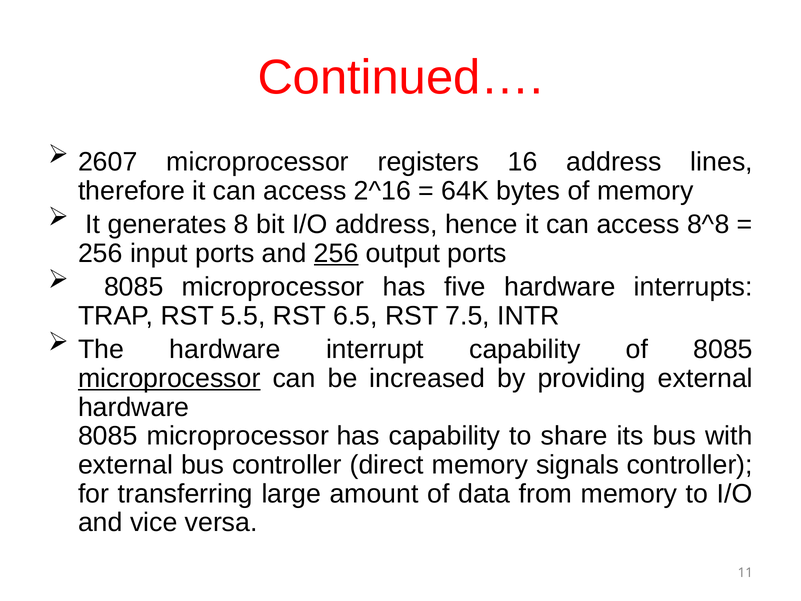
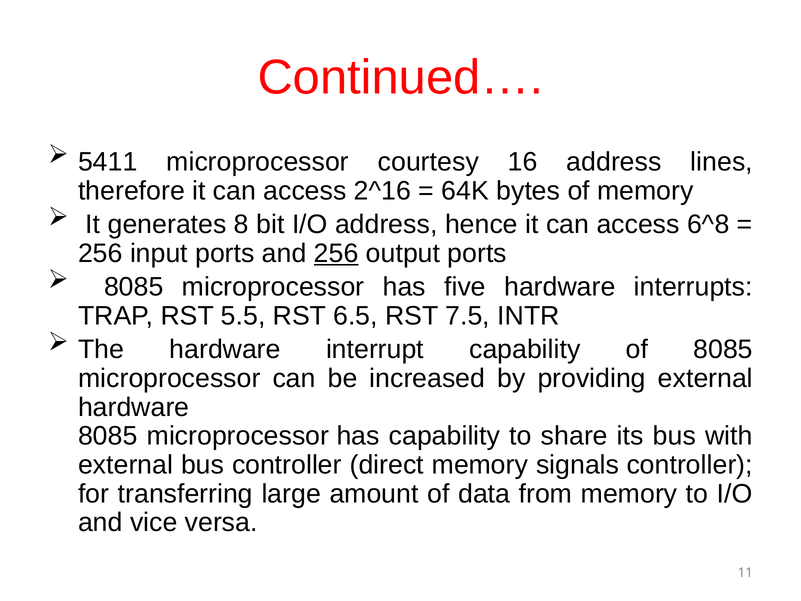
2607: 2607 -> 5411 (108, 162)
registers: registers -> courtesy (428, 162)
8^8: 8^8 -> 6^8 (708, 225)
microprocessor underline: present -> none (169, 378)
